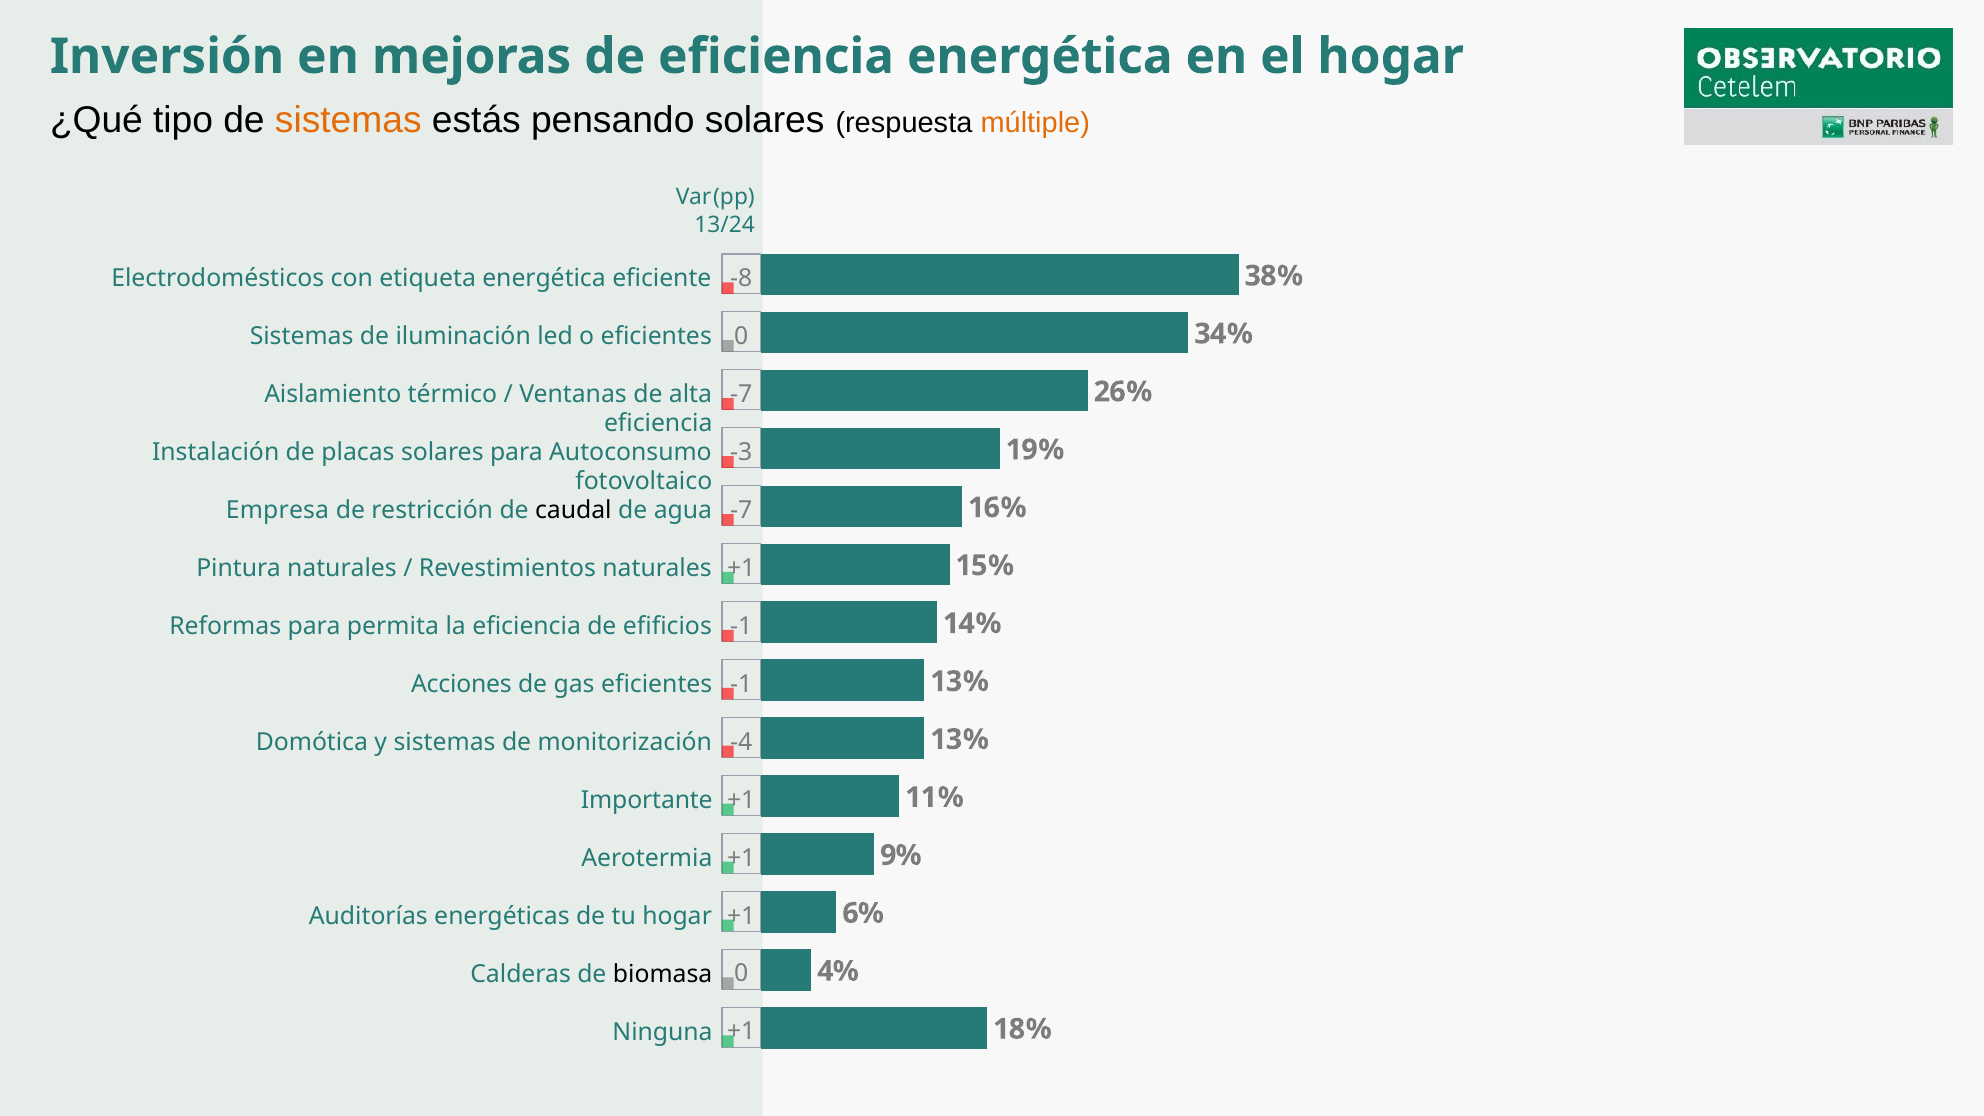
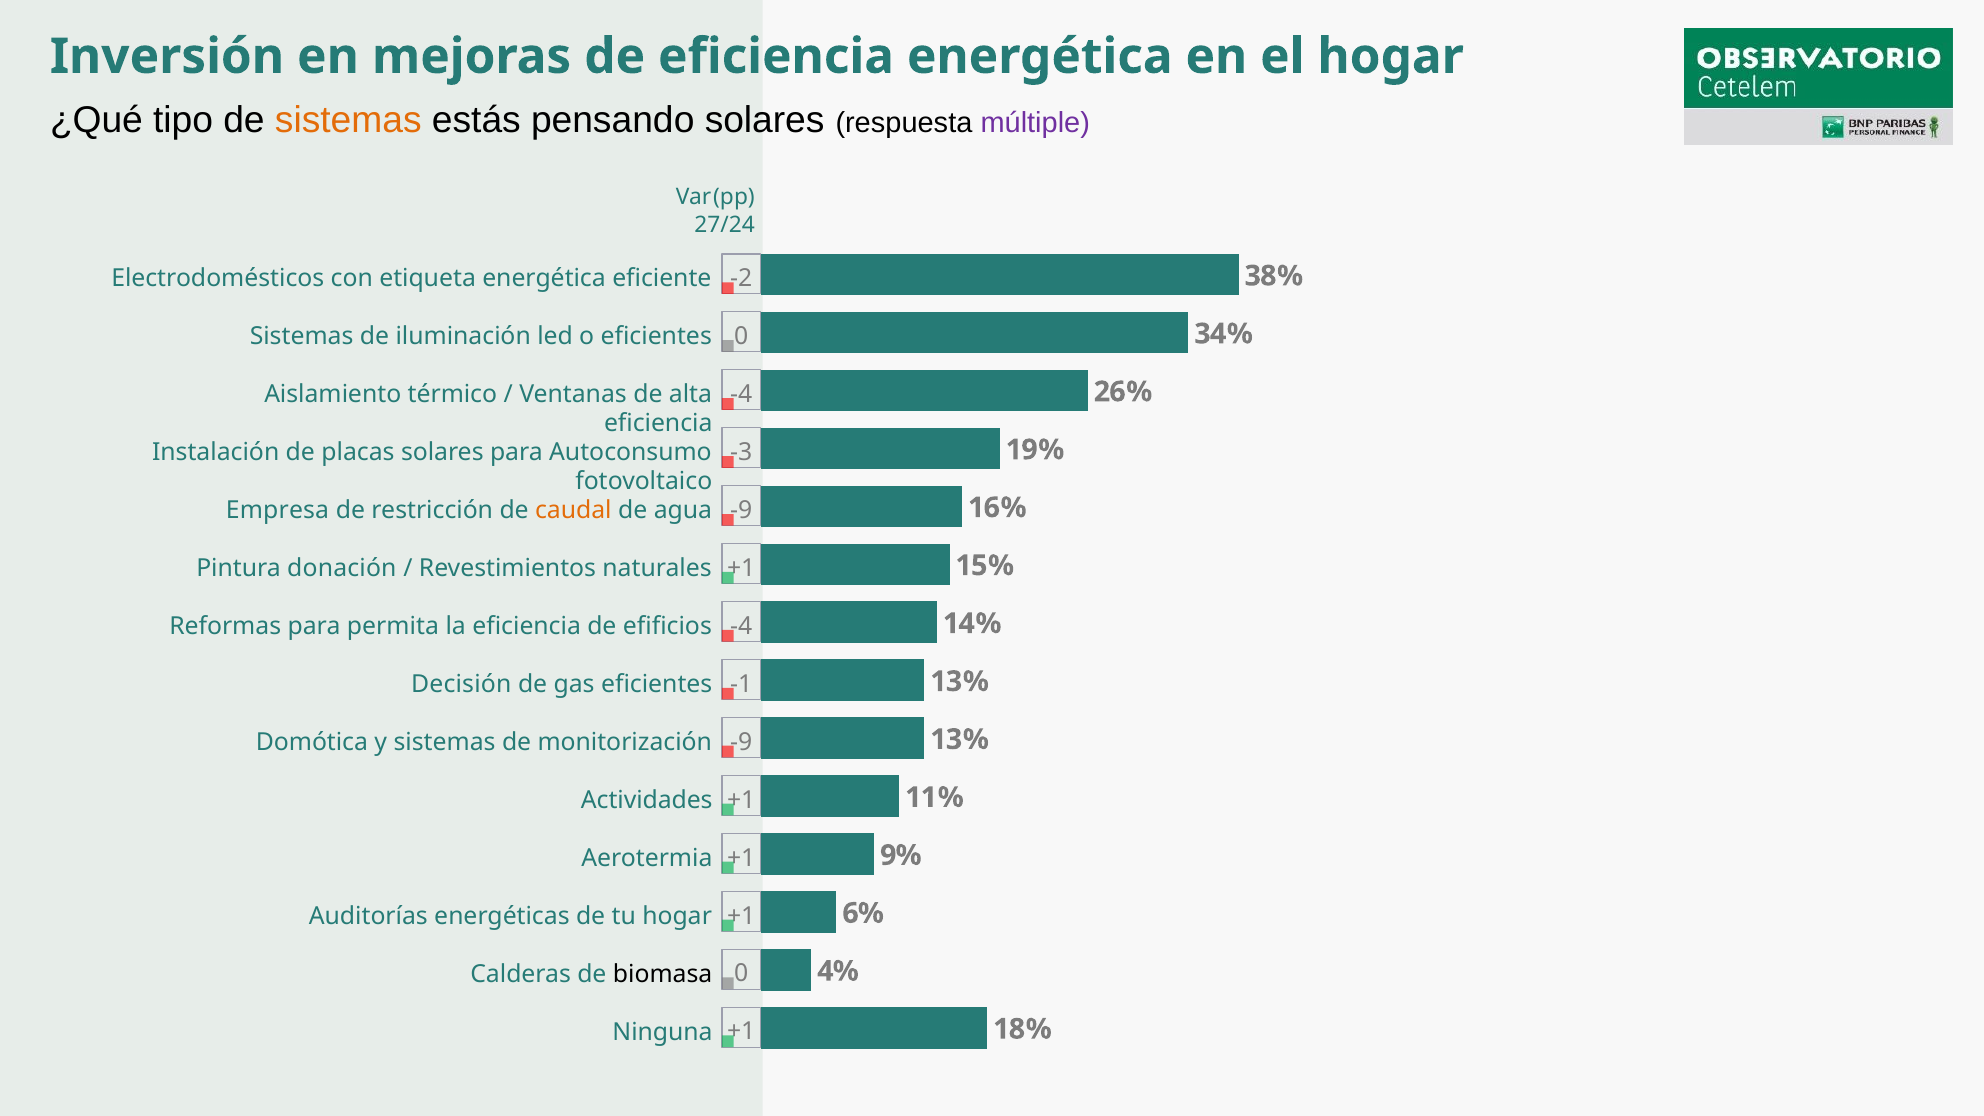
múltiple colour: orange -> purple (1035, 123)
13/24: 13/24 -> 27/24 (725, 225)
-8: -8 -> -2 (741, 279)
-7: -7 -> -4 (741, 395)
caudal colour: black -> orange (573, 510)
-7: -7 -> -9 (741, 510)
Pintura naturales: naturales -> donación (342, 568)
-1: -1 -> -4 (741, 626)
Acciones: Acciones -> Decisión (461, 684)
-4: -4 -> -9 (741, 742)
Importante: Importante -> Actividades (647, 800)
